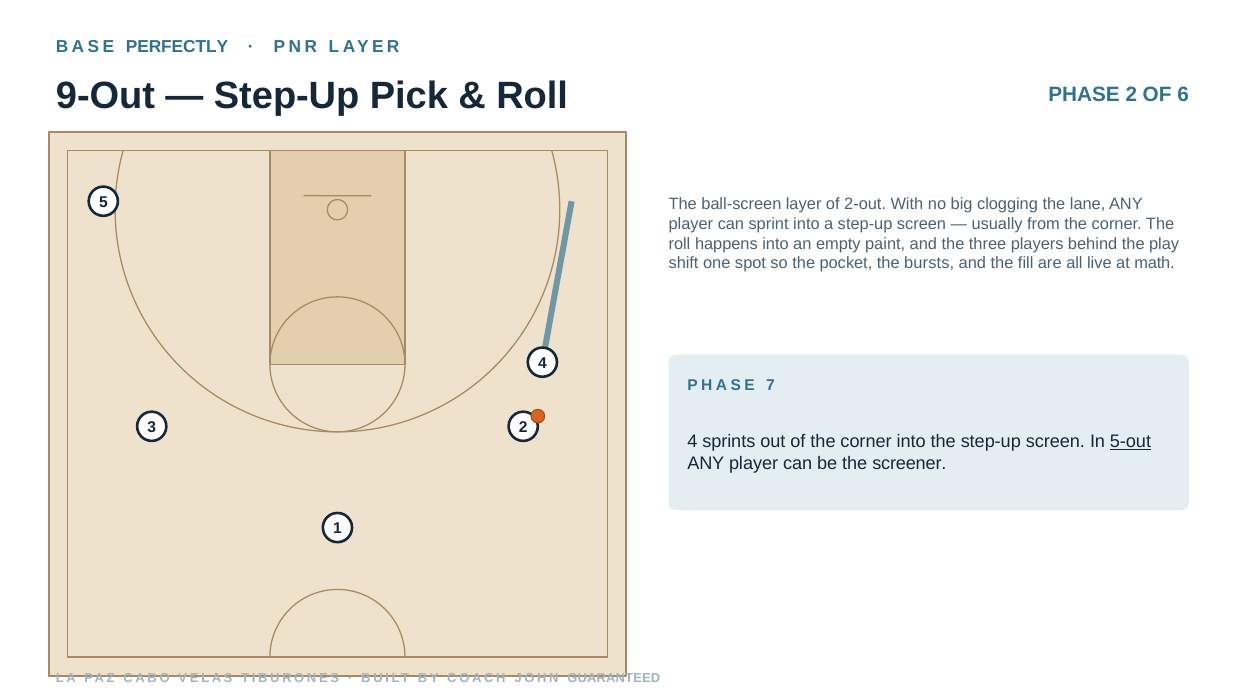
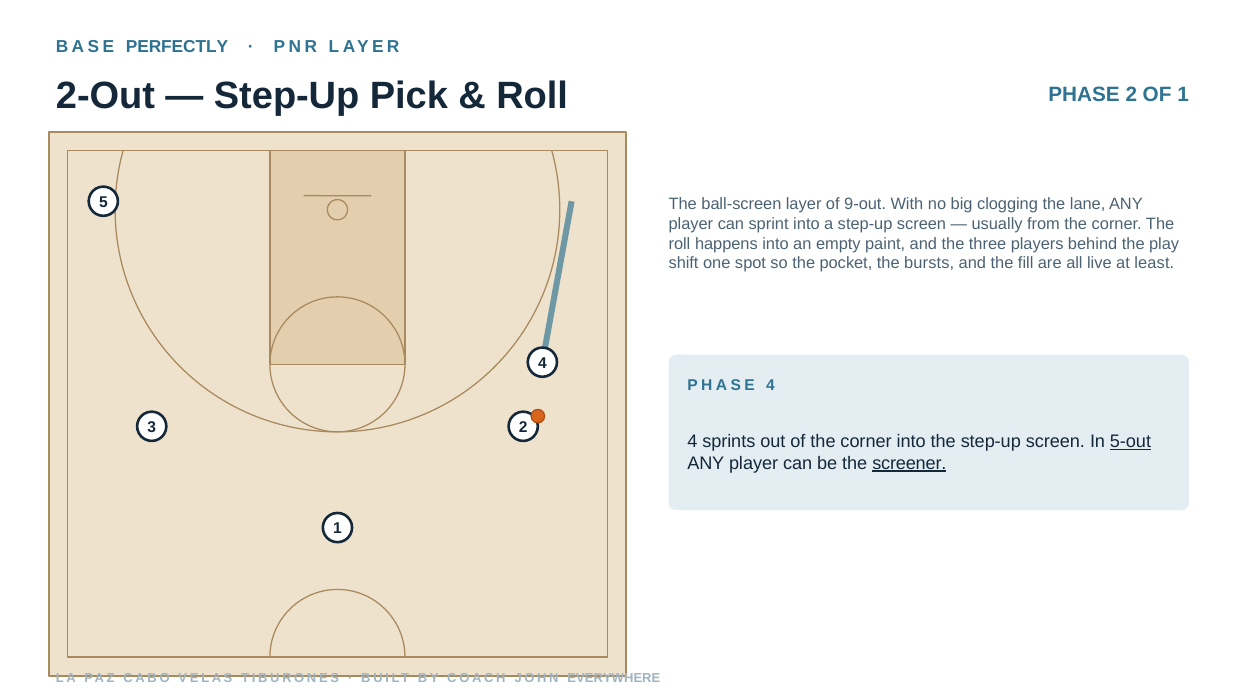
9-Out: 9-Out -> 2-Out (105, 96)
OF 6: 6 -> 1 (1183, 95)
2-out: 2-out -> 9-out (865, 204)
math: math -> least (1154, 263)
PHASE 7: 7 -> 4 (770, 386)
screener underline: none -> present (909, 463)
GUARANTEED: GUARANTEED -> EVERYWHERE (614, 678)
